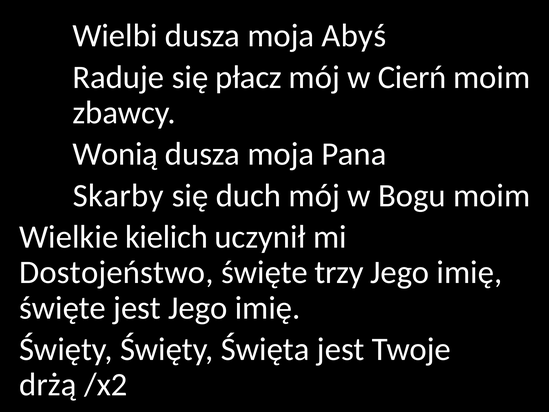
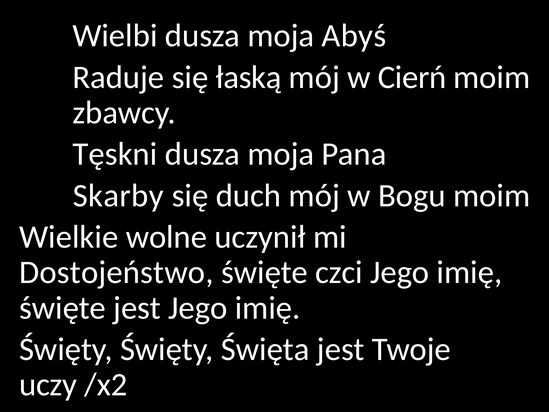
płacz: płacz -> łaską (249, 77)
Wonią: Wonią -> Tęskni (115, 154)
kielich: kielich -> wolne (166, 237)
trzy: trzy -> czci (339, 272)
drżą: drżą -> uczy (48, 385)
